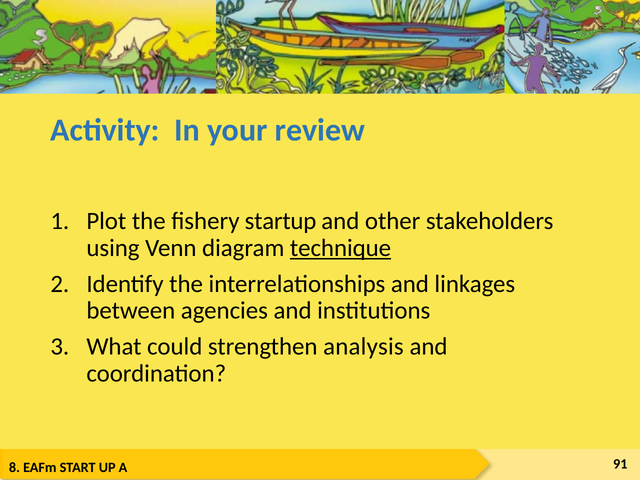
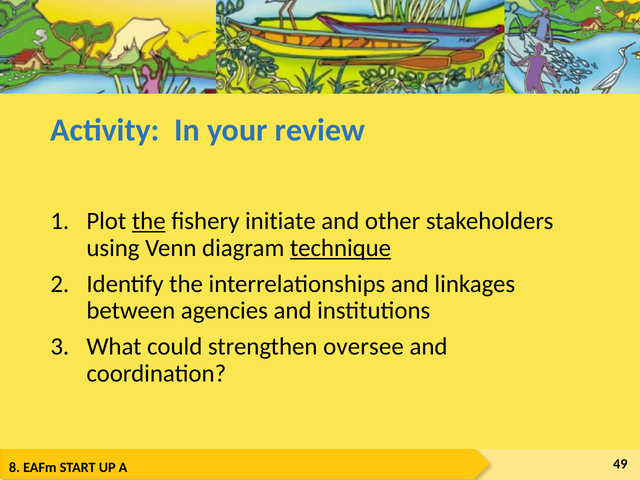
the underline: none -> present (149, 221)
startup: startup -> initiate (280, 221)
analysis: analysis -> oversee (363, 346)
91: 91 -> 49 (620, 464)
